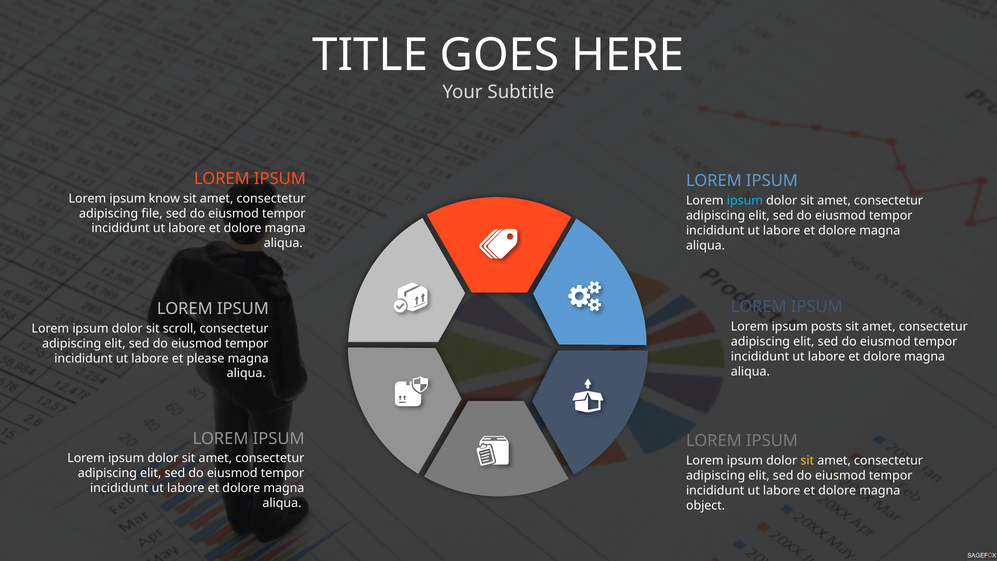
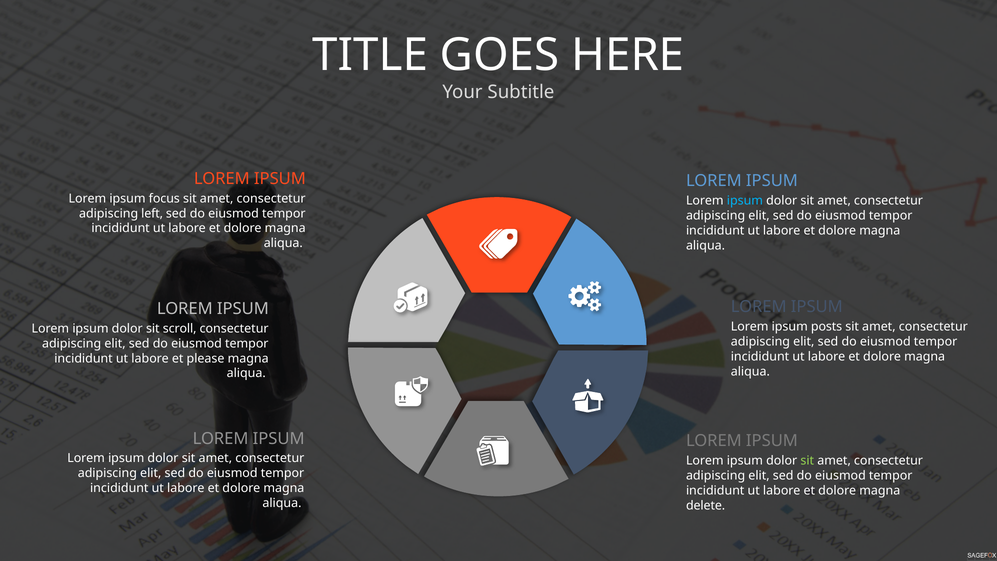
know: know -> focus (164, 198)
file: file -> left (152, 213)
sit colour: yellow -> light green (807, 460)
object: object -> delete (706, 505)
